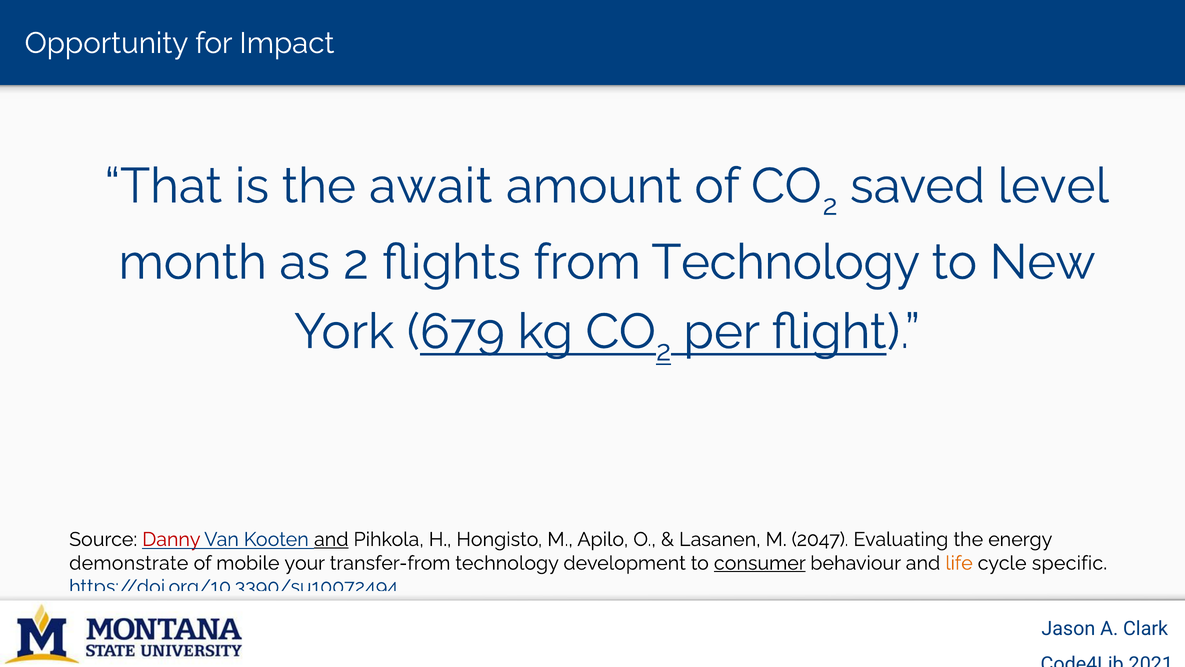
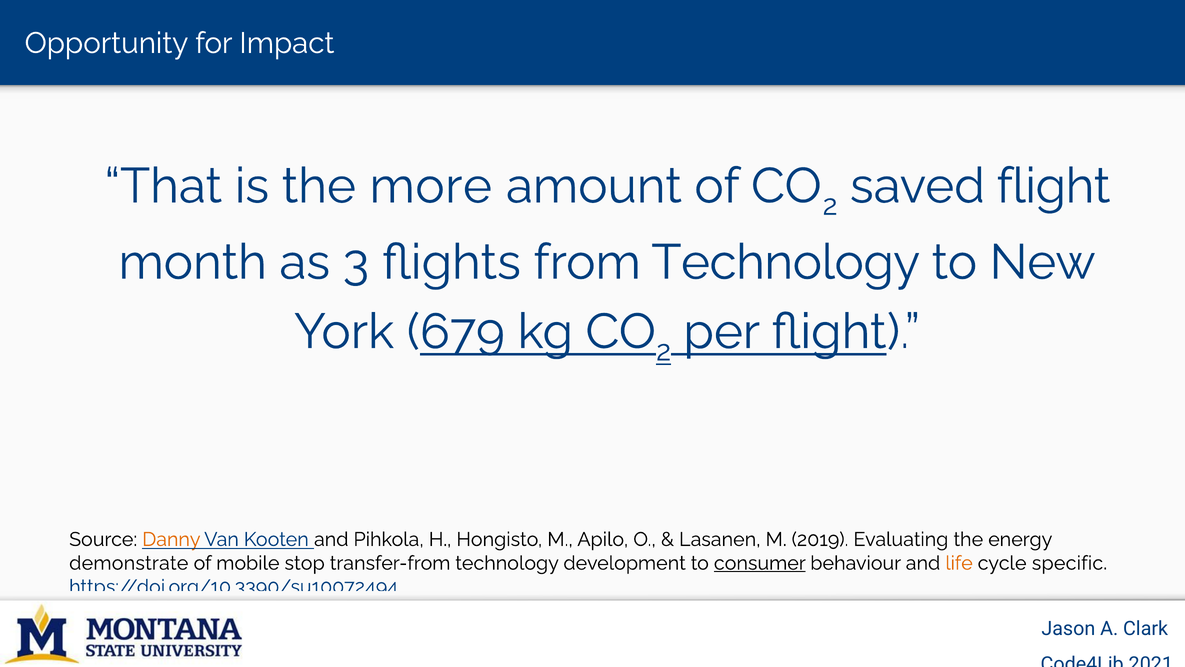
await: await -> more (431, 186)
saved level: level -> flight (1053, 186)
as 2: 2 -> 3 (356, 262)
Danny colour: red -> orange (171, 539)
and underline: present -> none (331, 539)
2047: 2047 -> 2019 (820, 539)
your: your -> stop (305, 563)
